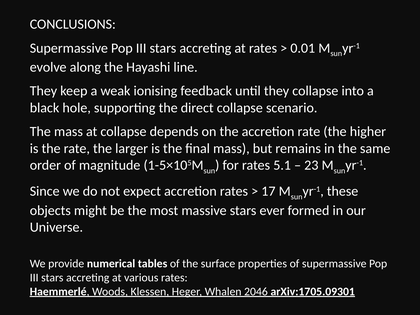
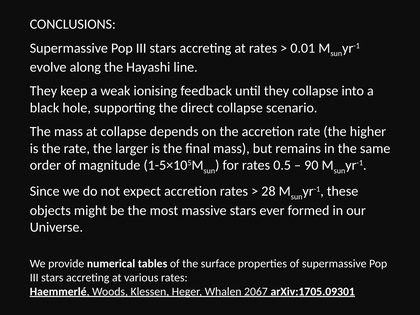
5.1: 5.1 -> 0.5 (282, 165)
23: 23 -> 90 (311, 165)
17: 17 -> 28 (268, 191)
2046: 2046 -> 2067 (256, 292)
